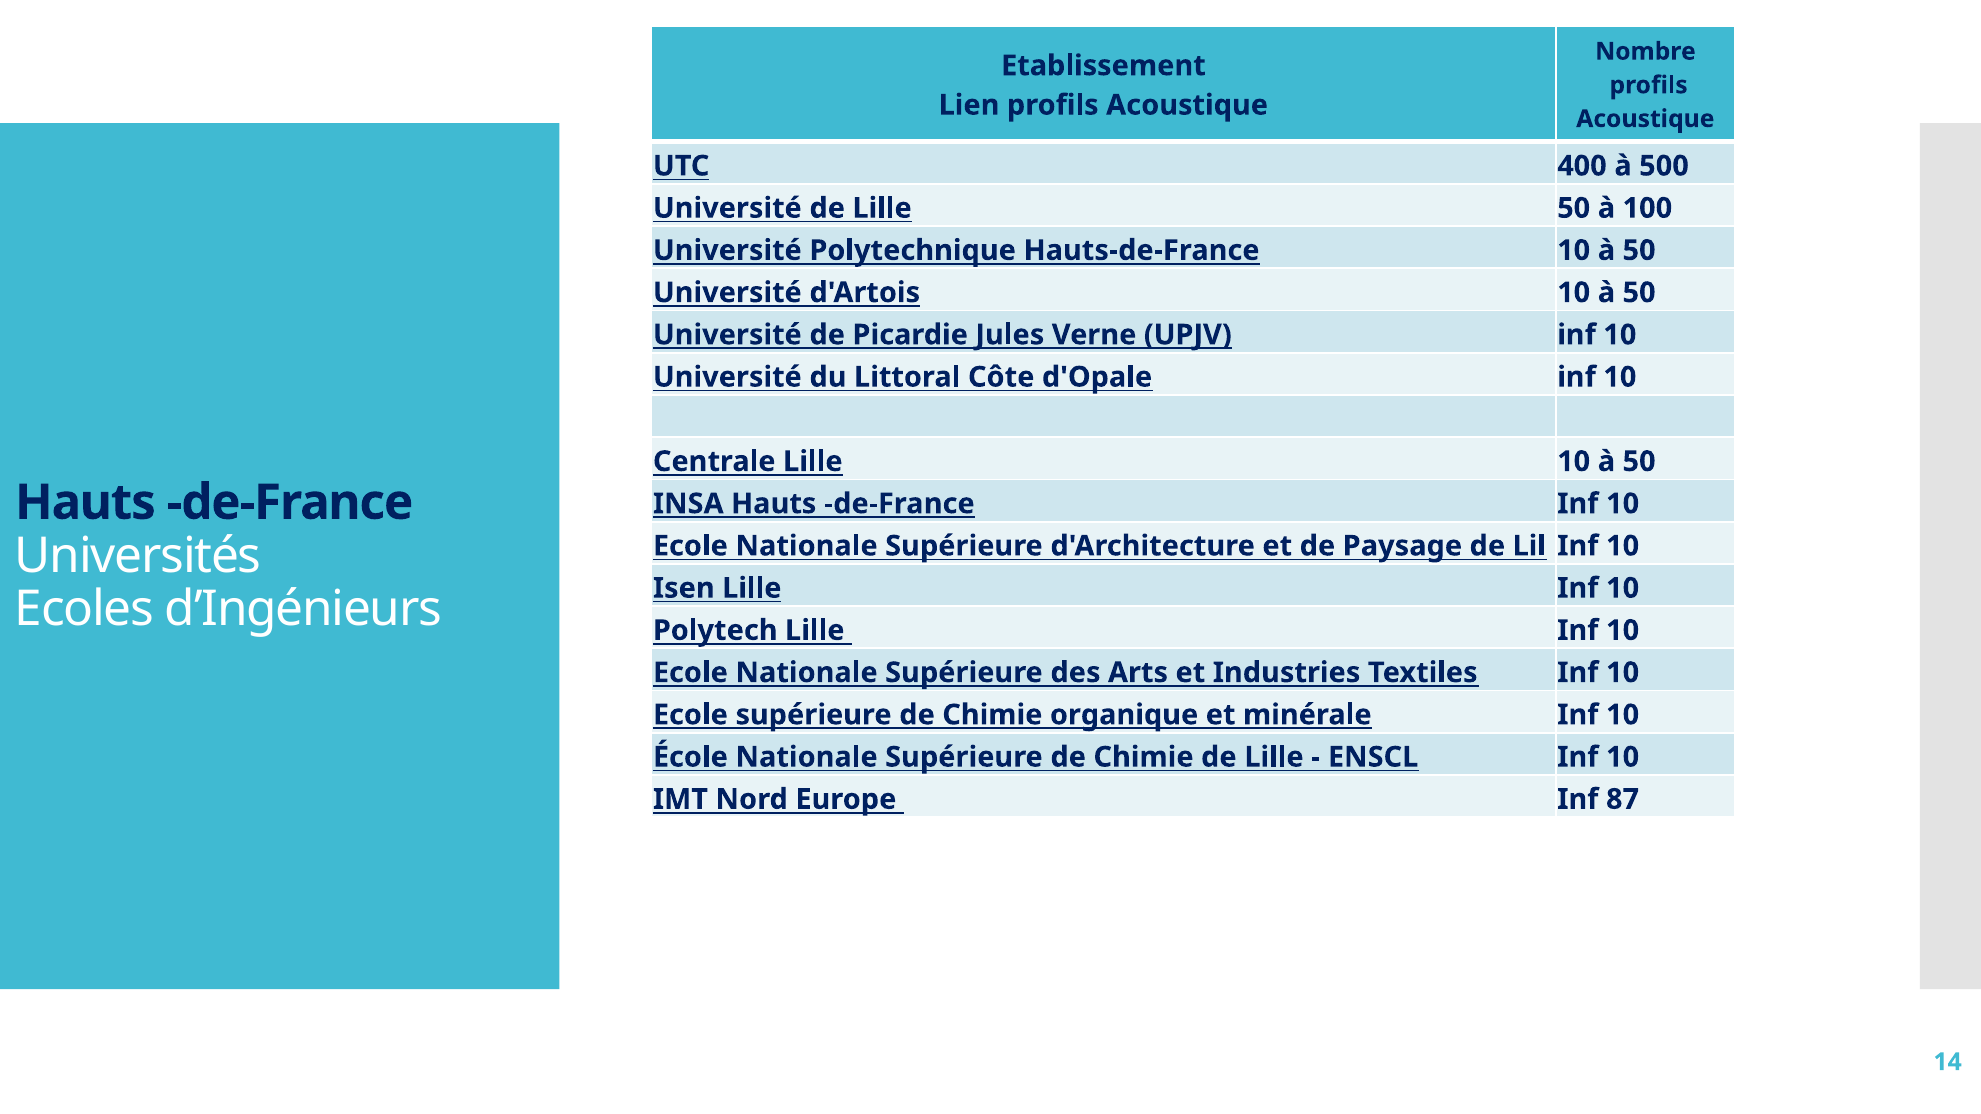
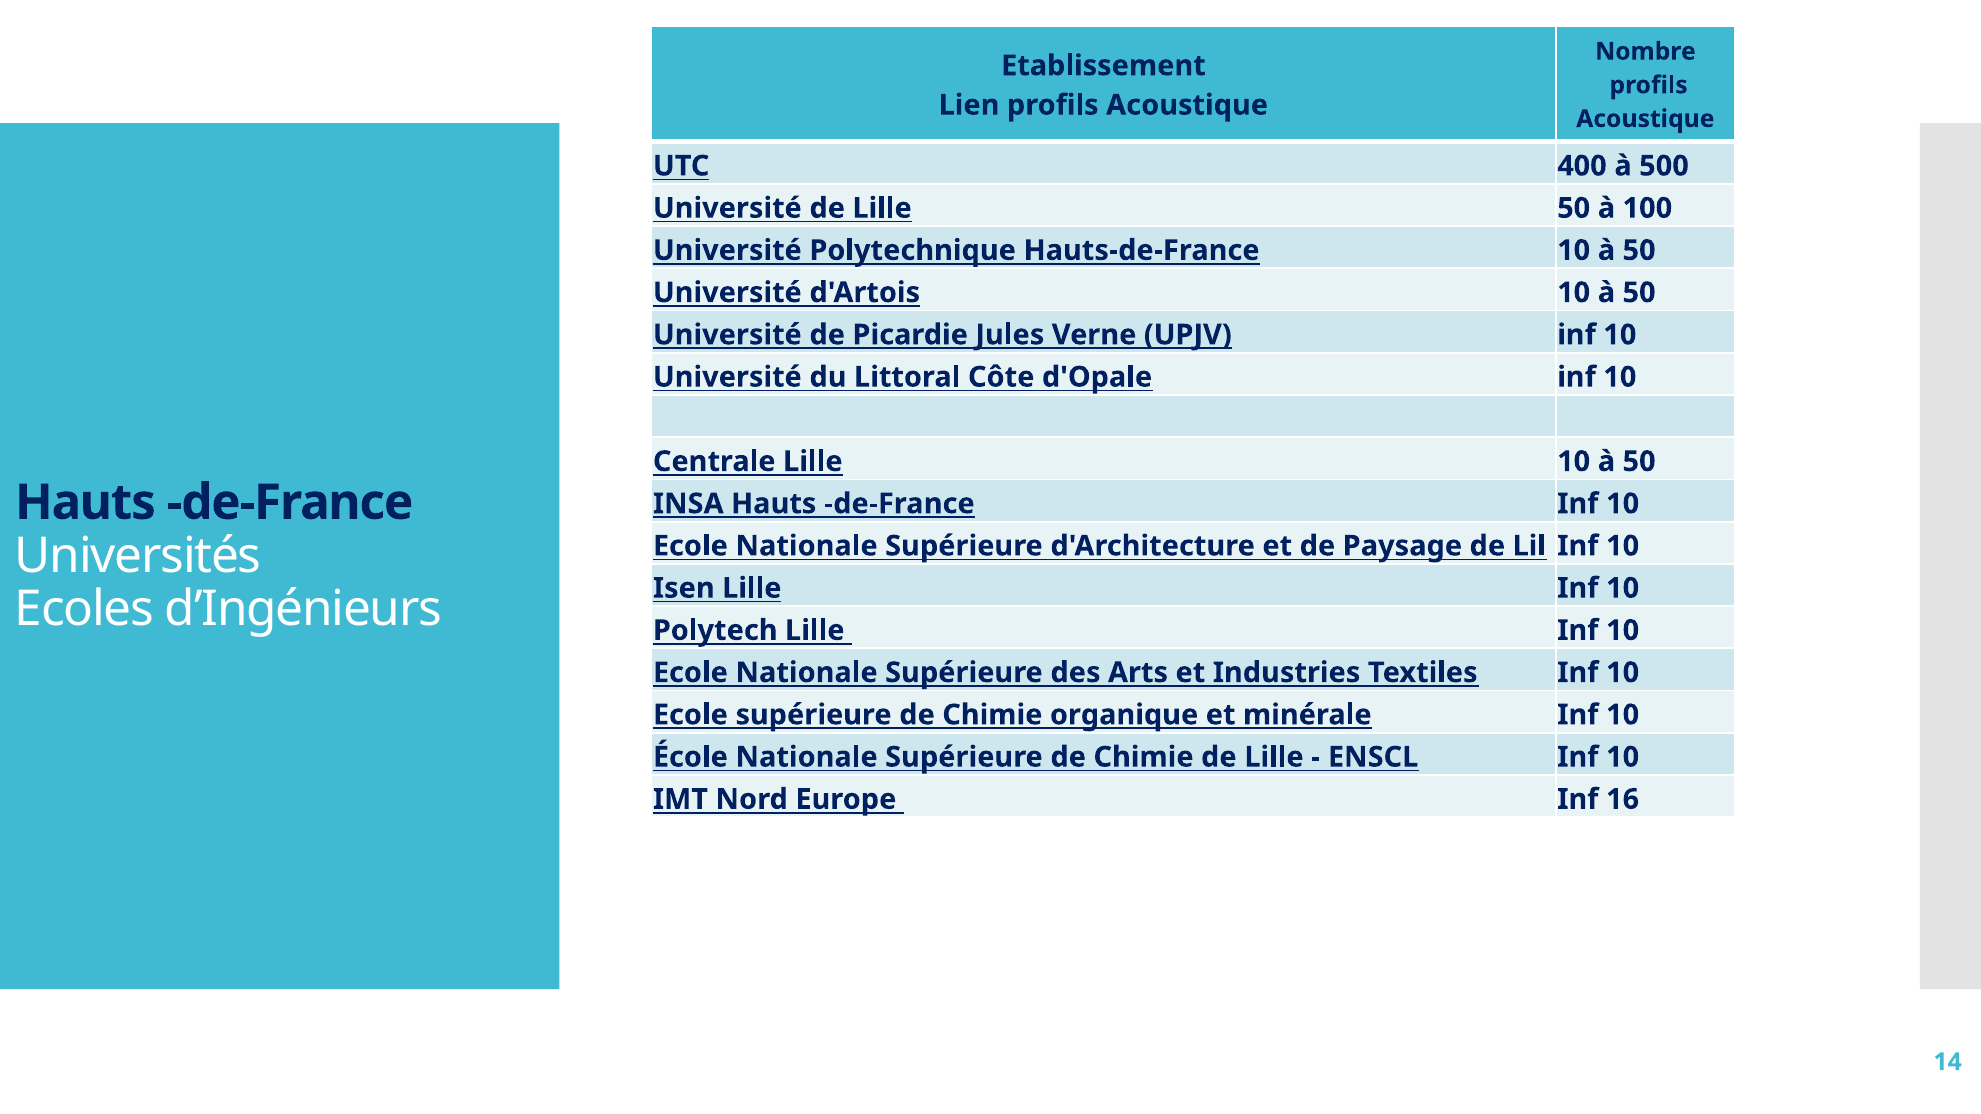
87: 87 -> 16 (1623, 799)
